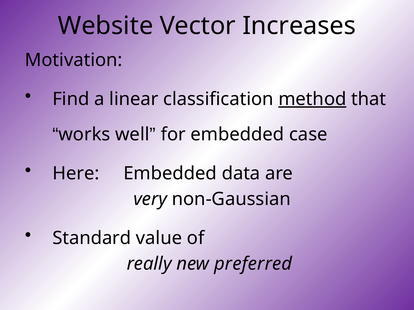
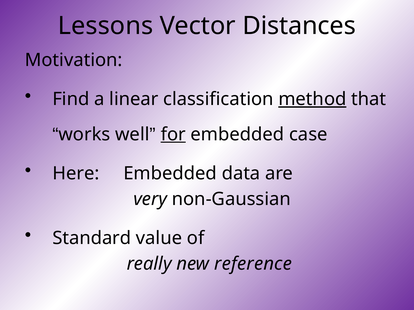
Website: Website -> Lessons (106, 26)
Increases: Increases -> Distances (299, 26)
for underline: none -> present (173, 135)
preferred: preferred -> reference (253, 264)
